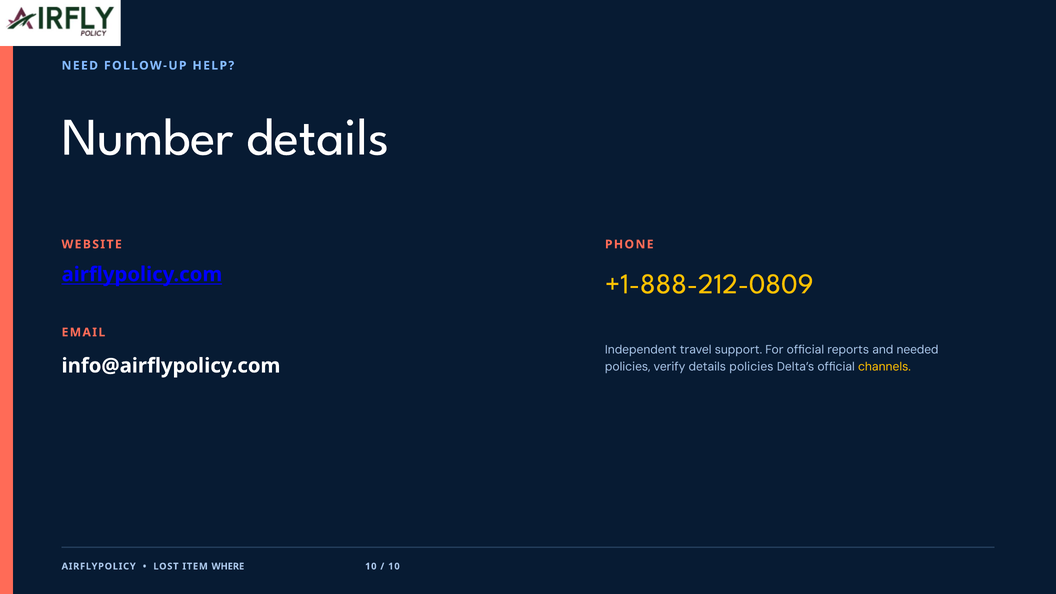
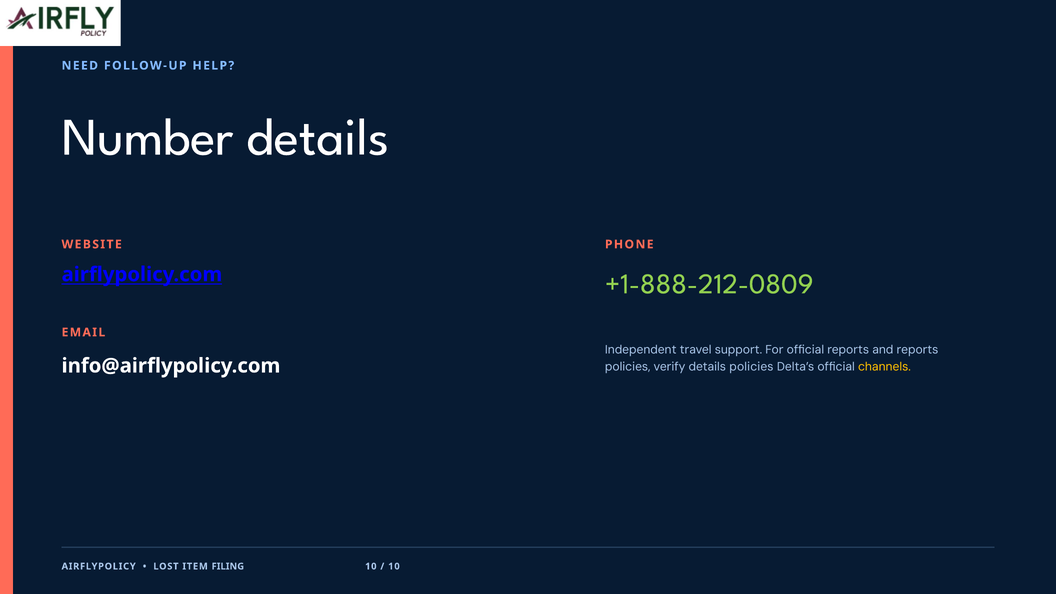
+1-888-212-0809 colour: yellow -> light green (709, 284)
and needed: needed -> reports (917, 350)
WHERE: WHERE -> FILING (228, 566)
